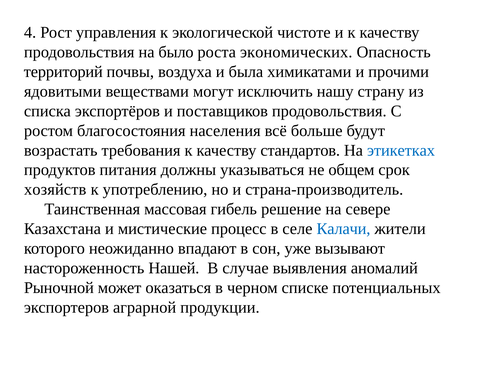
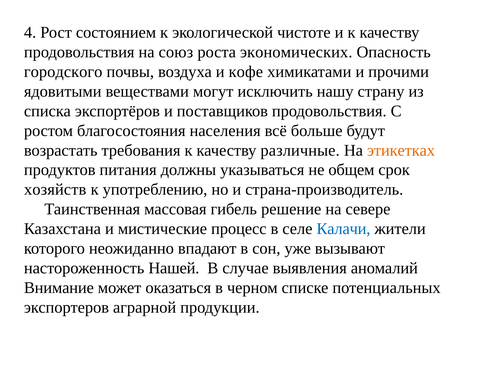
управления: управления -> состоянием (116, 32)
было: было -> союз (176, 52)
территорий: территорий -> городского (63, 72)
была: была -> кофе (246, 72)
стандартов: стандартов -> различные (300, 150)
этикетках colour: blue -> orange (401, 150)
Рыночной: Рыночной -> Внимание (59, 287)
